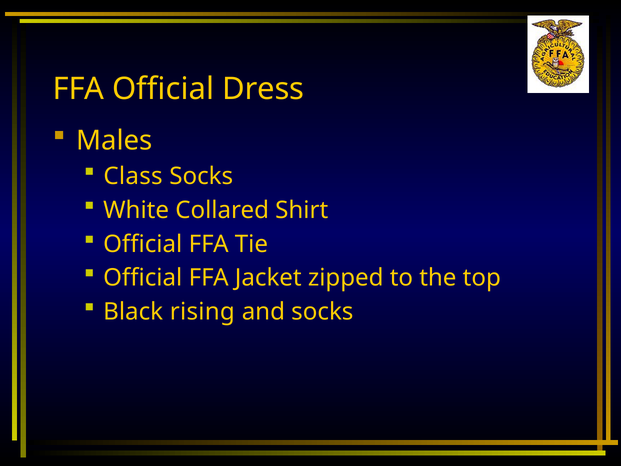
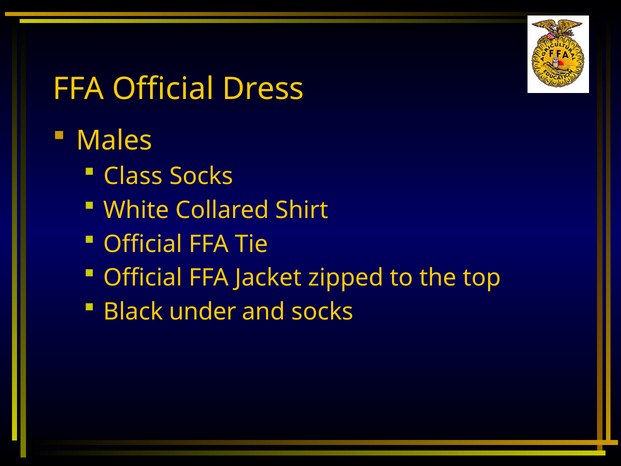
rising: rising -> under (203, 312)
